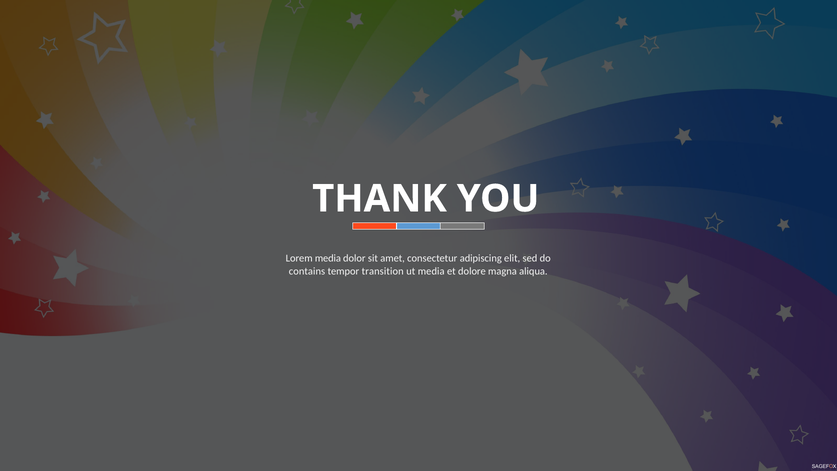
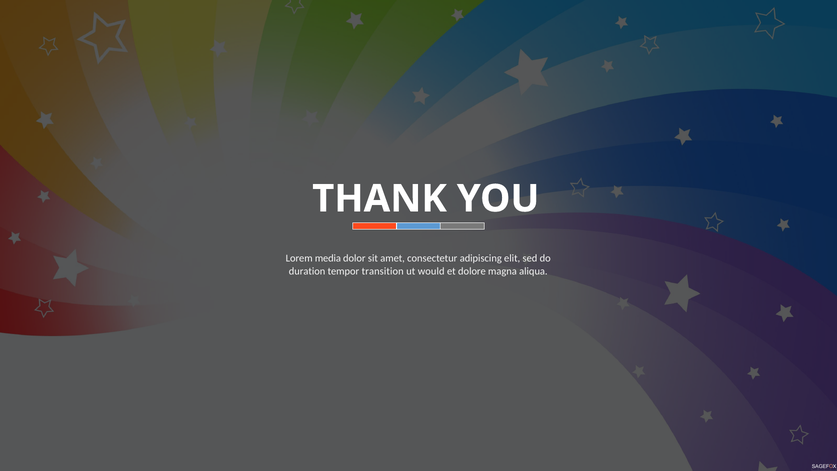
contains: contains -> duration (307, 271)
ut media: media -> would (431, 271)
